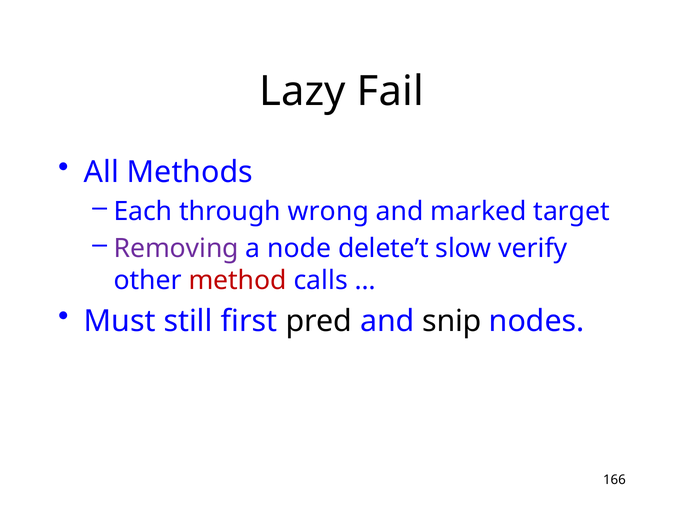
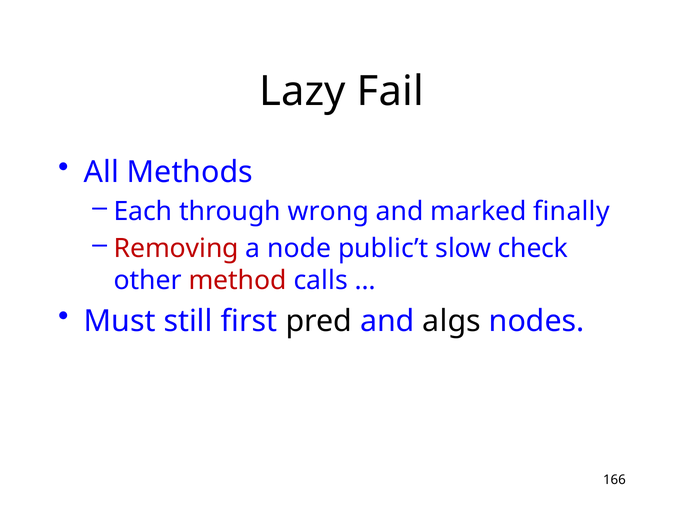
target: target -> finally (572, 211)
Removing colour: purple -> red (176, 249)
delete’t: delete’t -> public’t (383, 249)
verify: verify -> check (533, 249)
snip: snip -> algs (452, 321)
